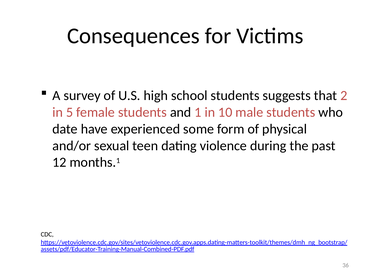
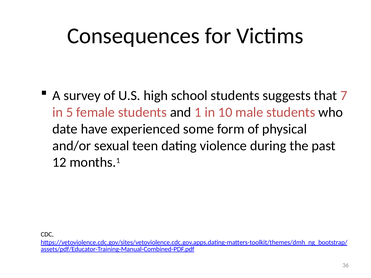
2: 2 -> 7 (344, 96)
